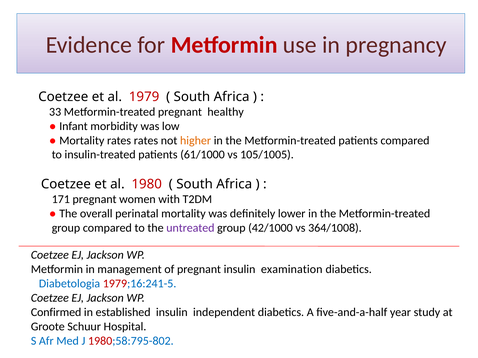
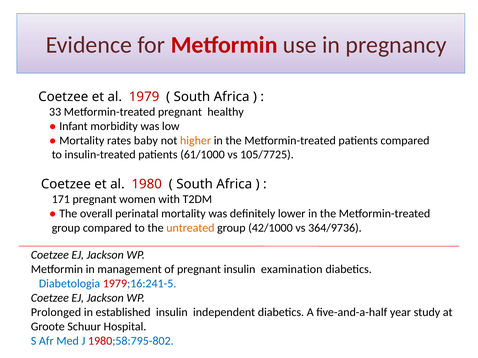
rates rates: rates -> baby (146, 141)
105/1005: 105/1005 -> 105/7725 (267, 155)
untreated colour: purple -> orange (190, 228)
364/1008: 364/1008 -> 364/9736 (335, 228)
Confirmed: Confirmed -> Prolonged (56, 313)
